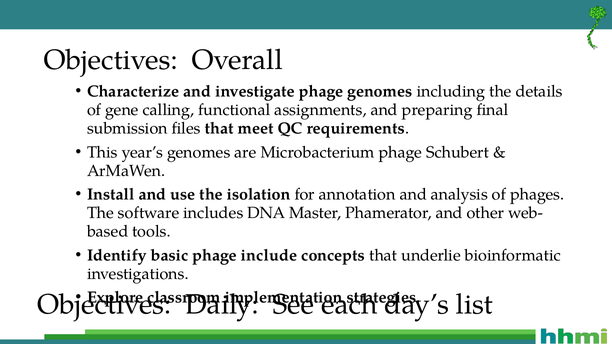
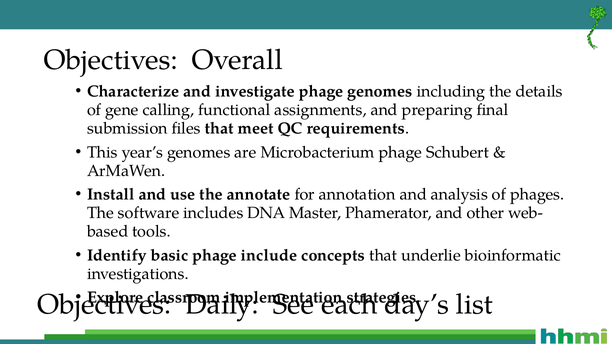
isolation: isolation -> annotate (259, 195)
